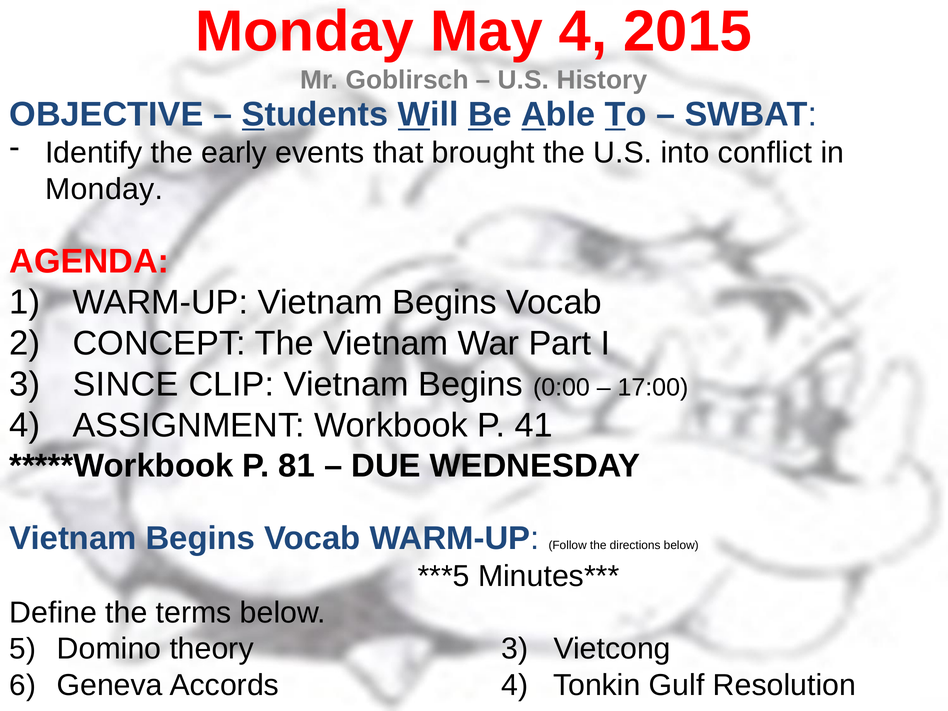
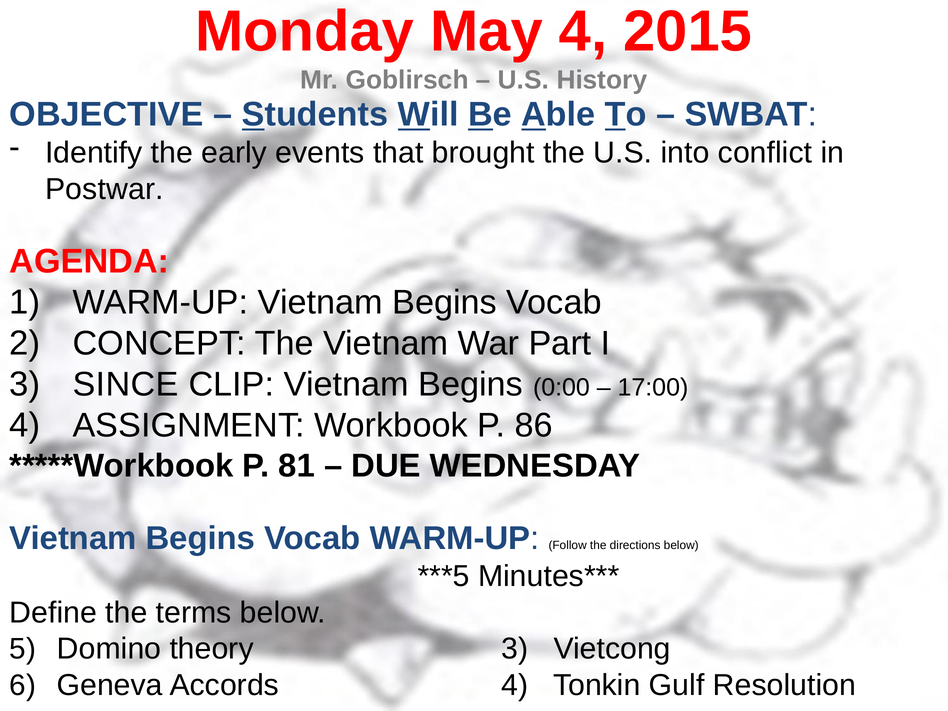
Monday: Monday -> Postwar (104, 189)
41: 41 -> 86 (534, 426)
